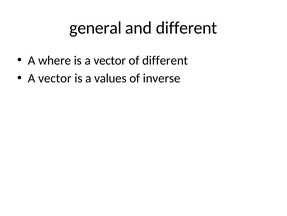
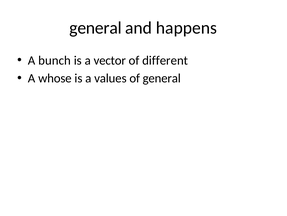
and different: different -> happens (186, 28)
where: where -> bunch (55, 60)
vector: vector -> whose (55, 78)
of inverse: inverse -> general (162, 78)
